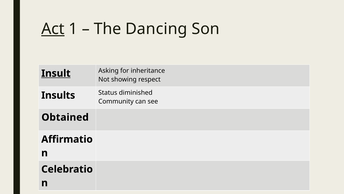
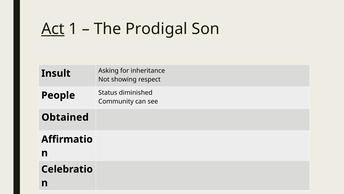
Dancing: Dancing -> Prodigal (156, 29)
Insult underline: present -> none (56, 73)
Insults: Insults -> People (58, 95)
